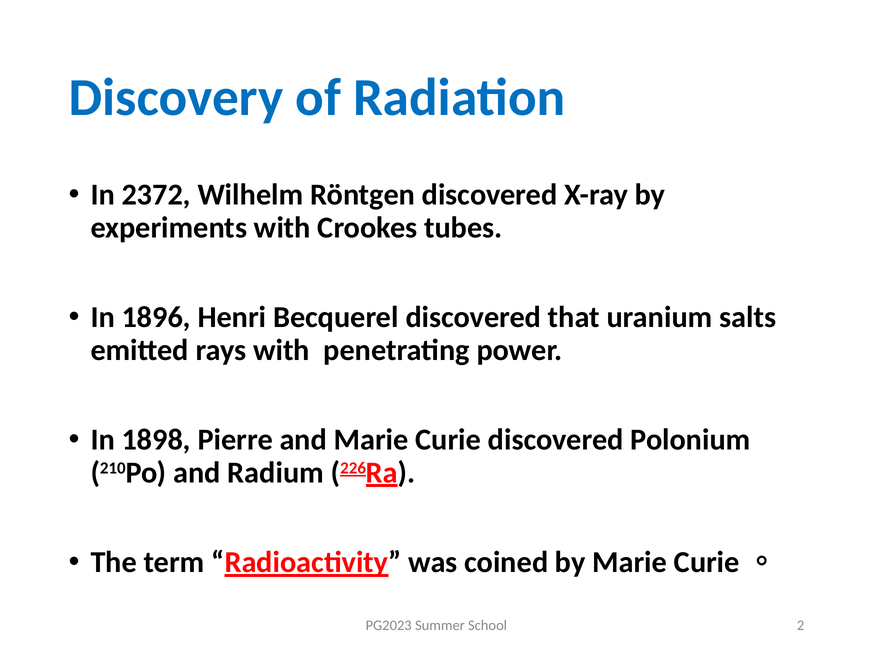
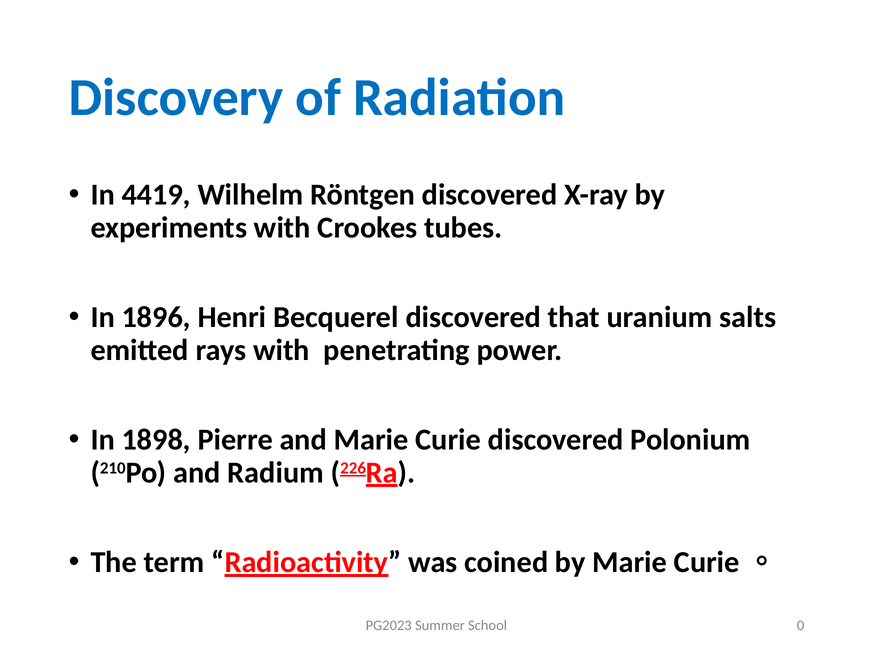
2372: 2372 -> 4419 (156, 195)
2: 2 -> 0 (801, 625)
